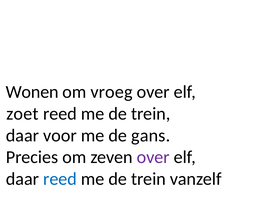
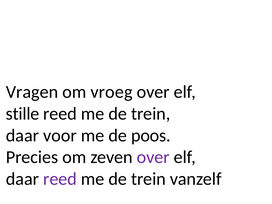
Wonen: Wonen -> Vragen (32, 92)
zoet: zoet -> stille (23, 114)
gans: gans -> poos (151, 135)
reed colour: blue -> purple (60, 179)
